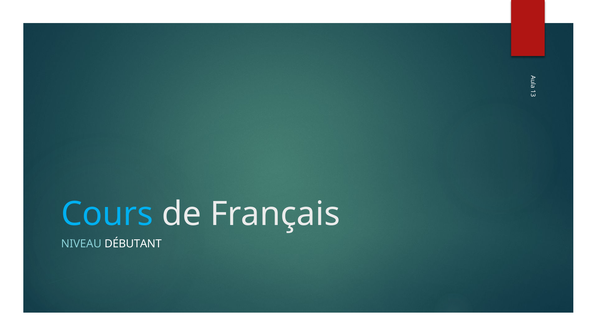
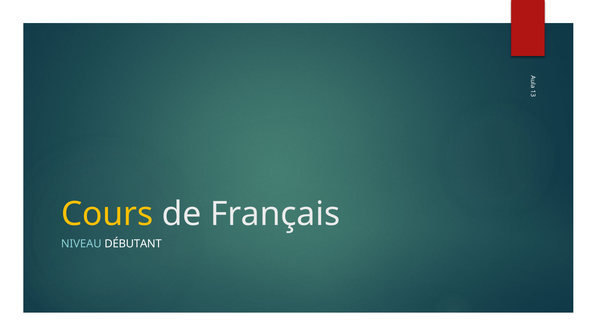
Cours colour: light blue -> yellow (107, 214)
